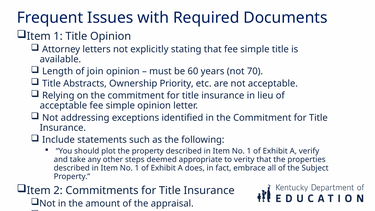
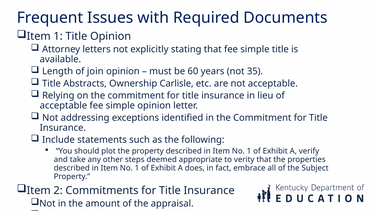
70: 70 -> 35 (255, 71)
Priority: Priority -> Carlisle (177, 83)
